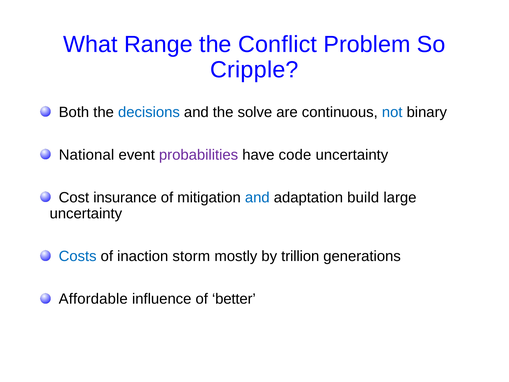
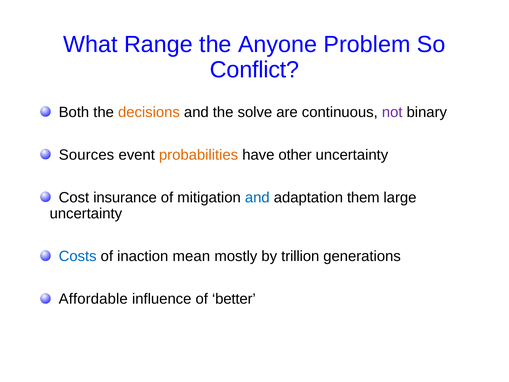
Conflict: Conflict -> Anyone (278, 44)
Cripple: Cripple -> Conflict (255, 70)
decisions colour: blue -> orange (149, 112)
not colour: blue -> purple (392, 112)
National: National -> Sources (87, 155)
probabilities colour: purple -> orange (199, 155)
code: code -> other (295, 155)
build: build -> them (363, 197)
storm: storm -> mean (191, 256)
